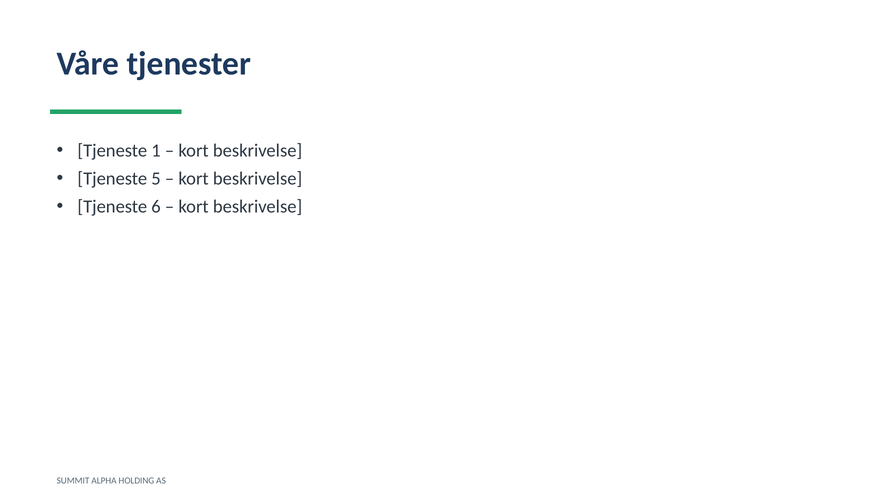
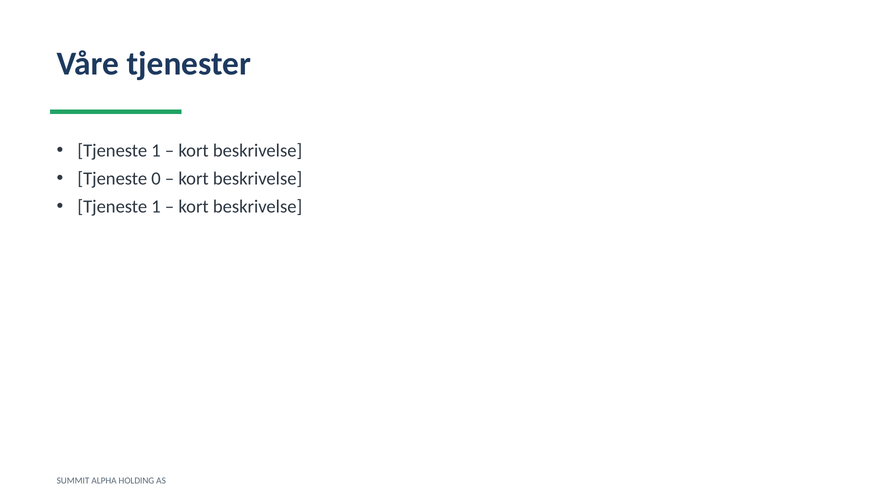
5: 5 -> 0 (156, 179)
6: 6 -> 1 (156, 206)
